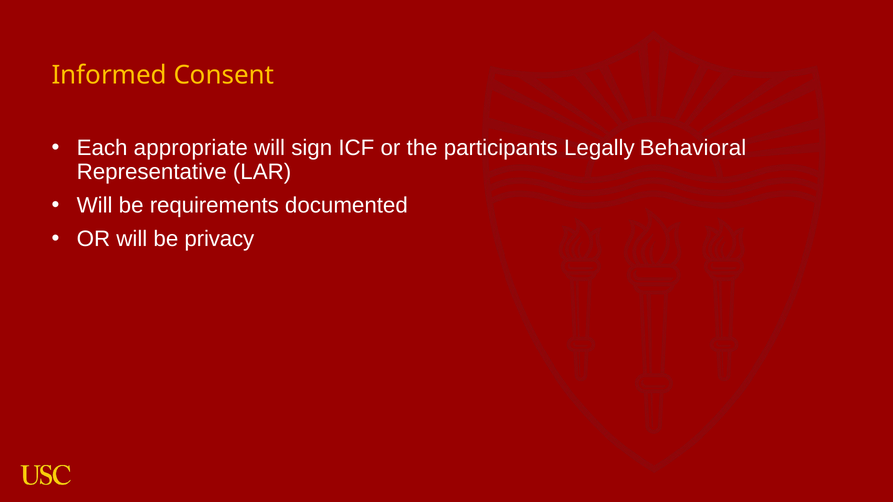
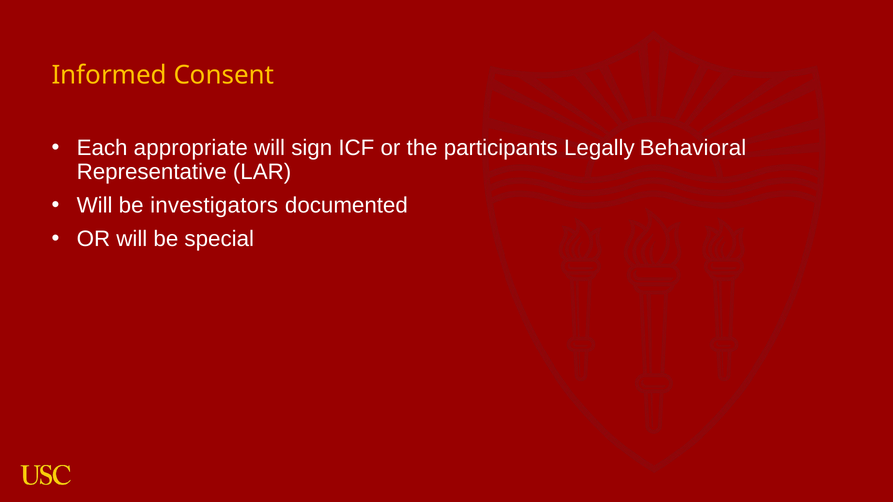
requirements: requirements -> investigators (214, 205)
privacy: privacy -> special (219, 239)
